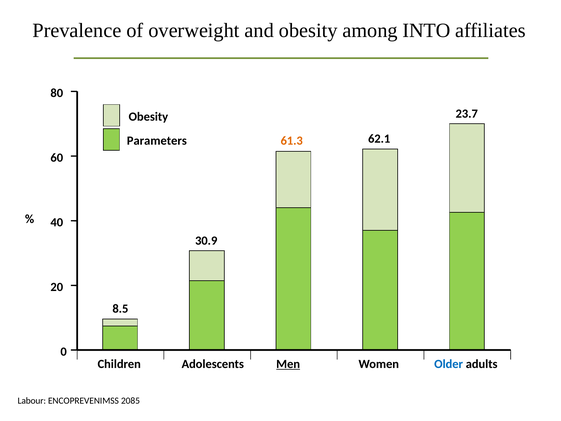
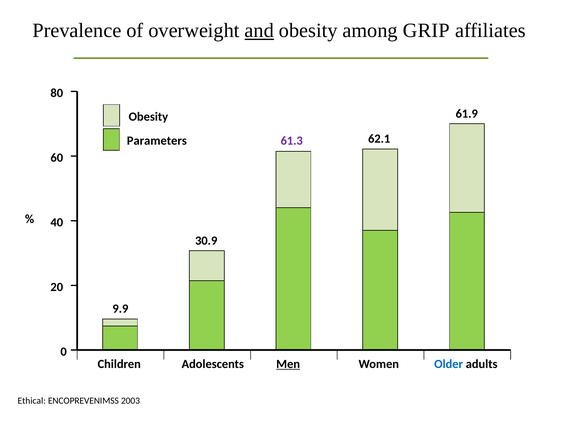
and underline: none -> present (259, 31)
INTO: INTO -> GRIP (426, 31)
23.7: 23.7 -> 61.9 (467, 114)
61.3 colour: orange -> purple (292, 141)
8.5: 8.5 -> 9.9 (120, 309)
Labour: Labour -> Ethical (32, 401)
2085: 2085 -> 2003 (130, 401)
